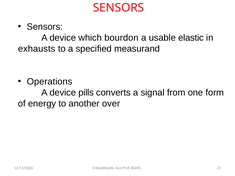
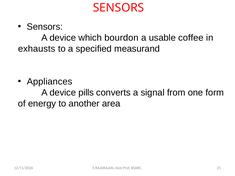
elastic: elastic -> coffee (191, 38)
Operations: Operations -> Appliances (50, 82)
over: over -> area (111, 104)
